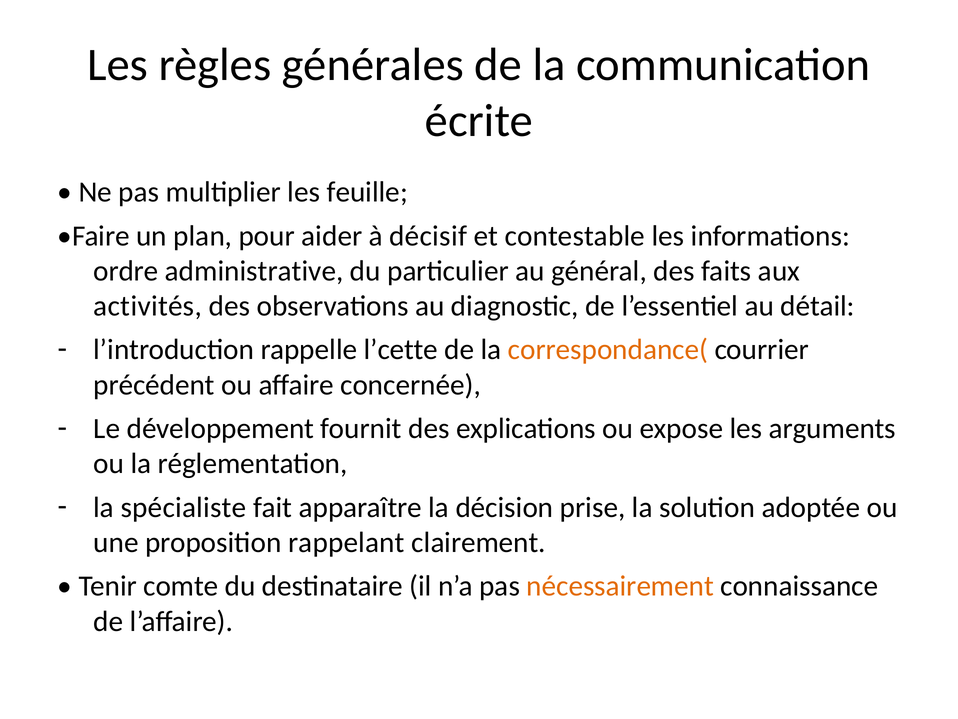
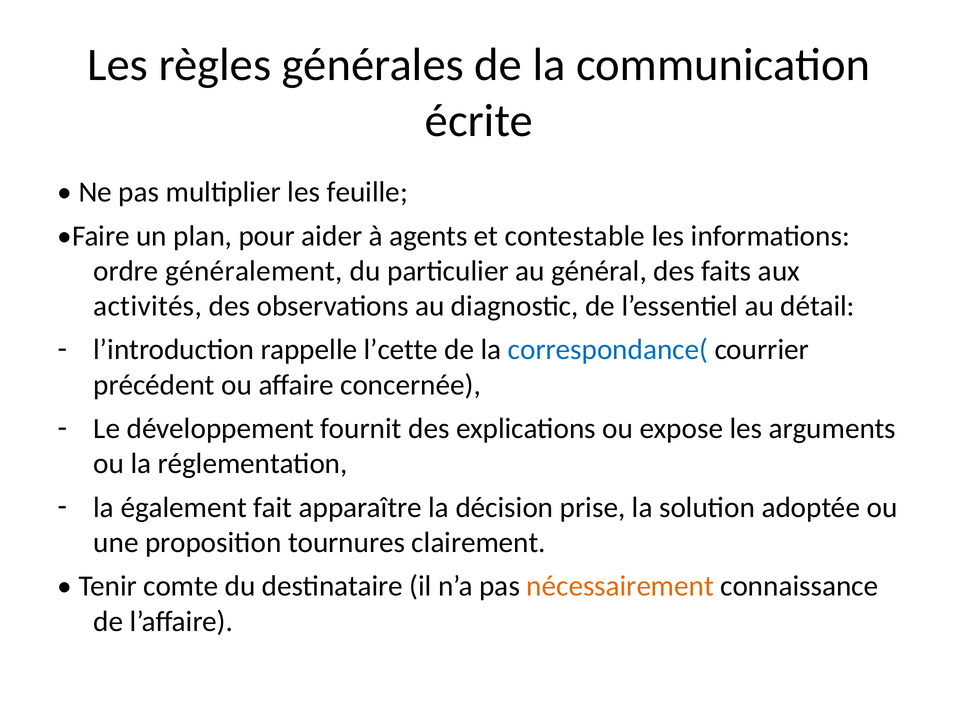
décisif: décisif -> agents (428, 236)
administrative: administrative -> généralement (254, 271)
correspondance( colour: orange -> blue (608, 350)
spécialiste: spécialiste -> également (184, 507)
rappelant: rappelant -> tournures (347, 542)
